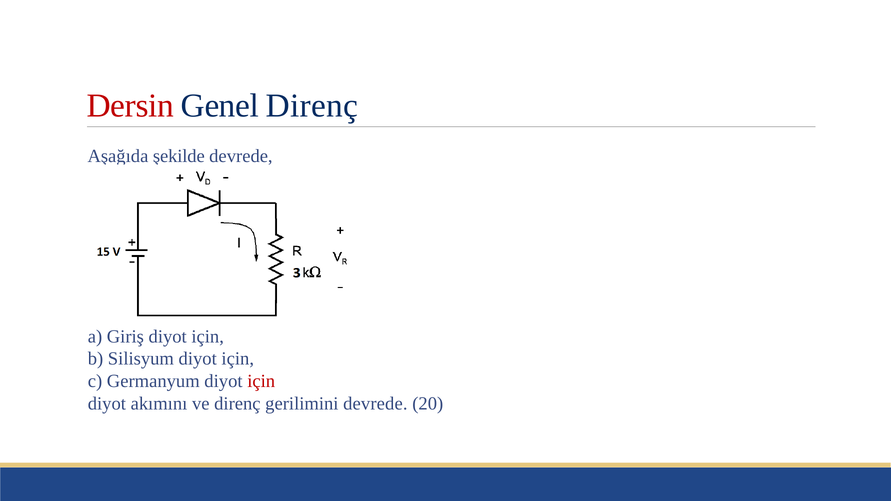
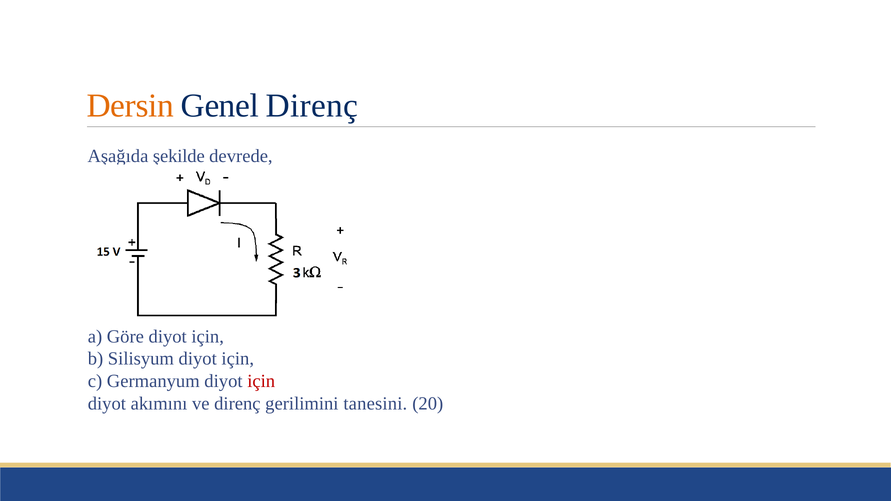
Dersin colour: red -> orange (130, 106)
Giriş: Giriş -> Göre (125, 337)
gerilimini devrede: devrede -> tanesini (375, 404)
